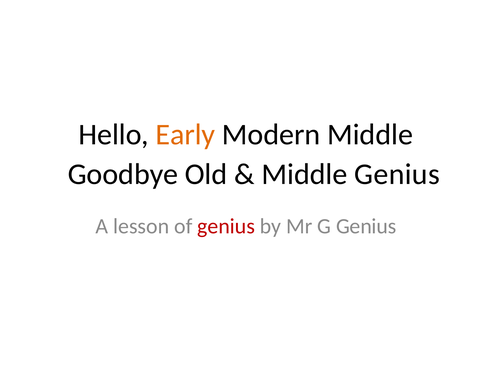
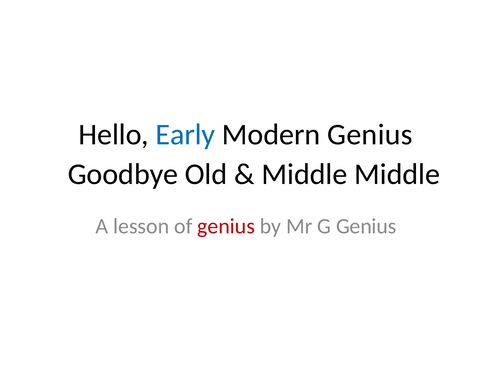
Early colour: orange -> blue (185, 135)
Modern Middle: Middle -> Genius (370, 135)
Middle Genius: Genius -> Middle (397, 174)
